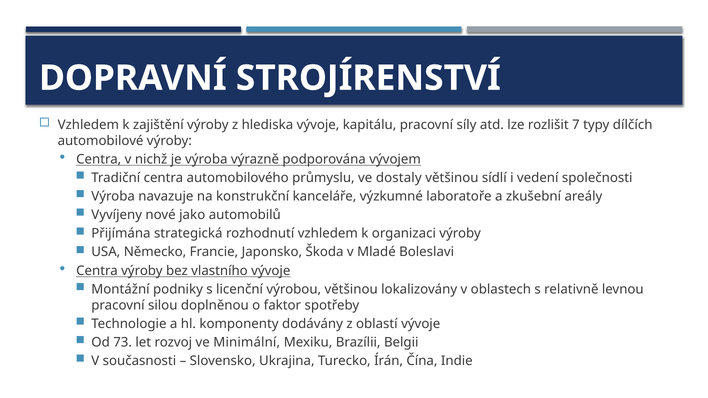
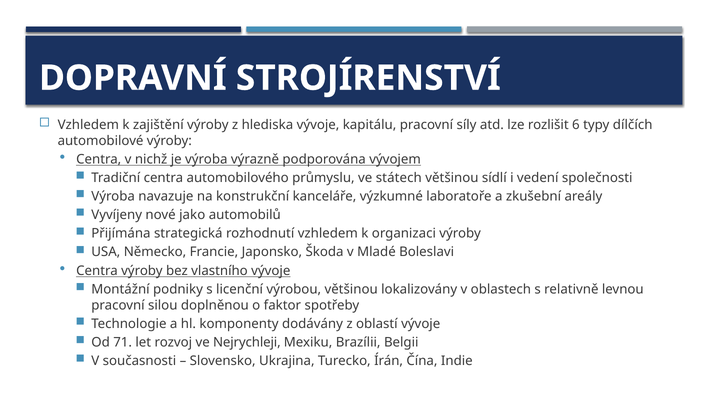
7: 7 -> 6 (576, 125)
dostaly: dostaly -> státech (399, 178)
73: 73 -> 71 (123, 343)
Minimální: Minimální -> Nejrychleji (247, 343)
